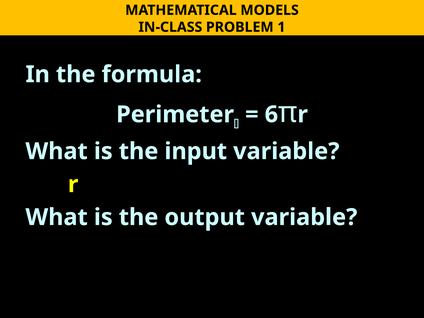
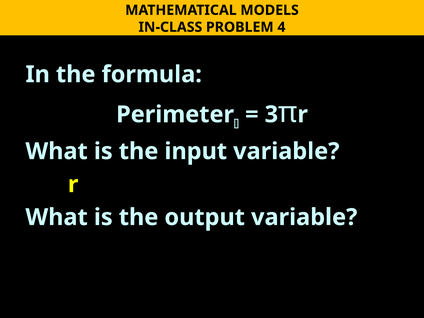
1: 1 -> 4 (281, 27)
6: 6 -> 3 (271, 114)
